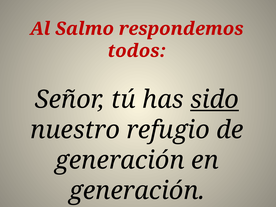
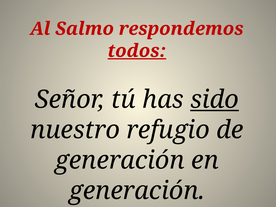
todos underline: none -> present (137, 51)
